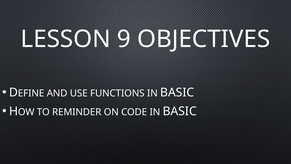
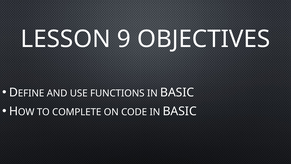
REMINDER: REMINDER -> COMPLETE (77, 112)
